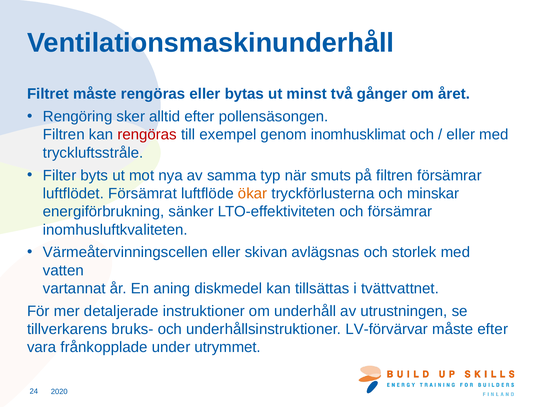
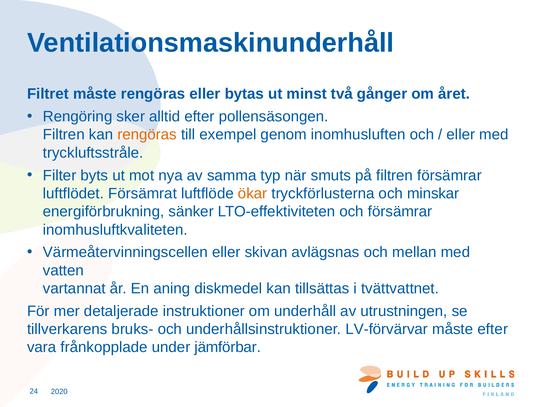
rengöras colour: red -> orange (147, 135)
inomhusklimat: inomhusklimat -> inomhusluften (358, 135)
storlek: storlek -> mellan (414, 252)
utrymmet: utrymmet -> jämförbar (228, 347)
